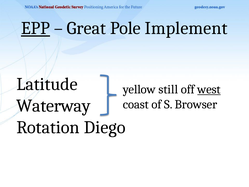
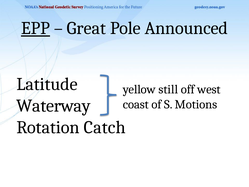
Implement: Implement -> Announced (186, 28)
west underline: present -> none (209, 89)
Browser: Browser -> Motions (196, 104)
Diego: Diego -> Catch (105, 127)
